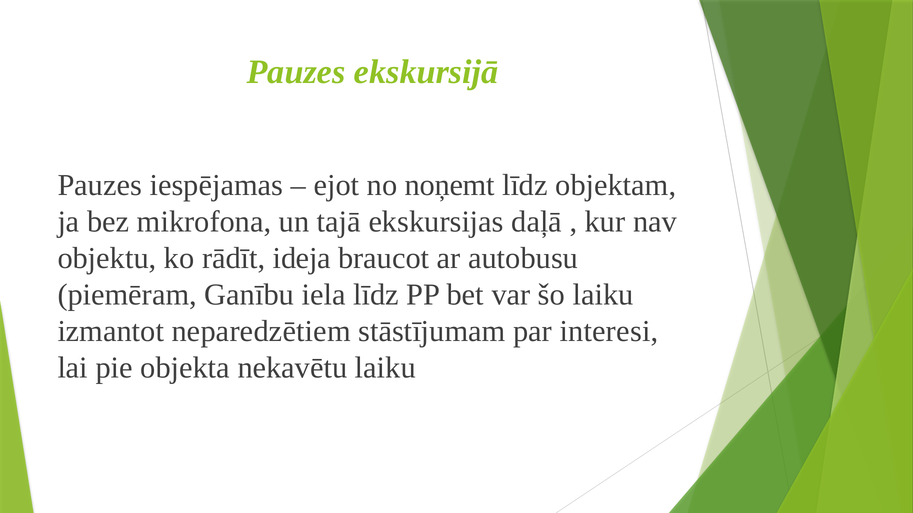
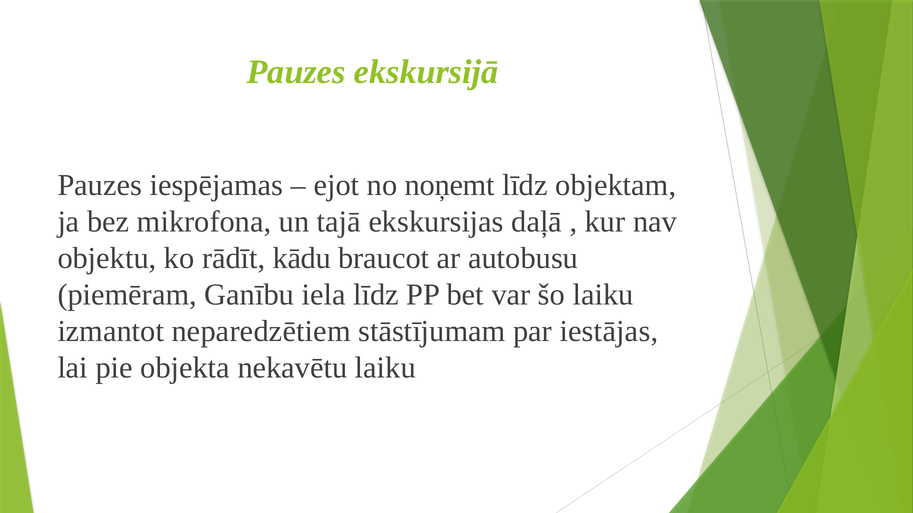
ideja: ideja -> kādu (302, 259)
interesi: interesi -> iestājas (609, 332)
